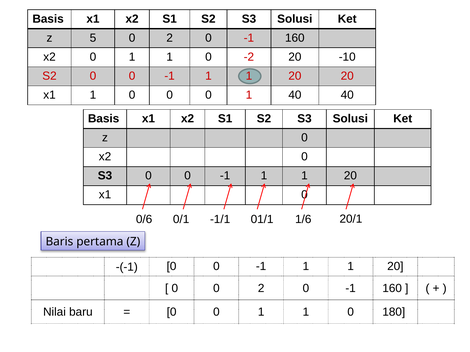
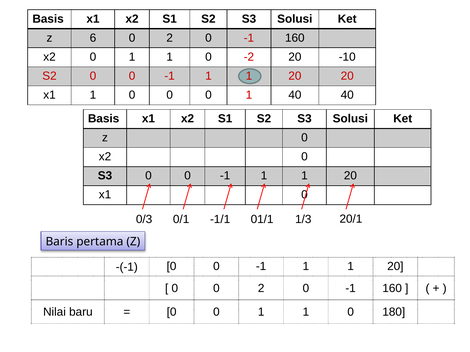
5: 5 -> 6 (93, 38)
0/6: 0/6 -> 0/3 (144, 220)
1/6: 1/6 -> 1/3 (303, 220)
